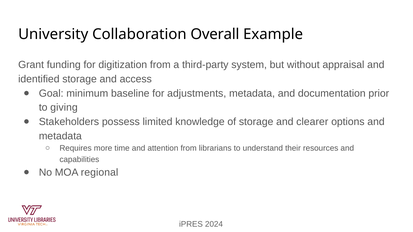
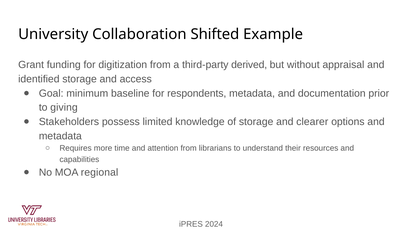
Overall: Overall -> Shifted (215, 34)
system: system -> derived (249, 65)
adjustments: adjustments -> respondents (197, 93)
